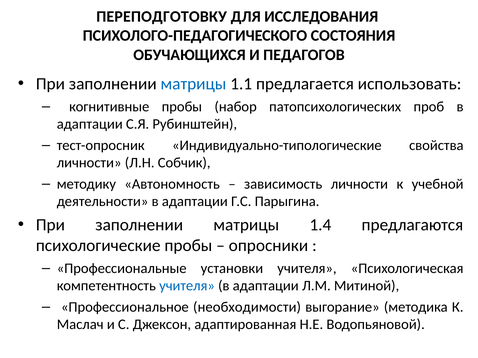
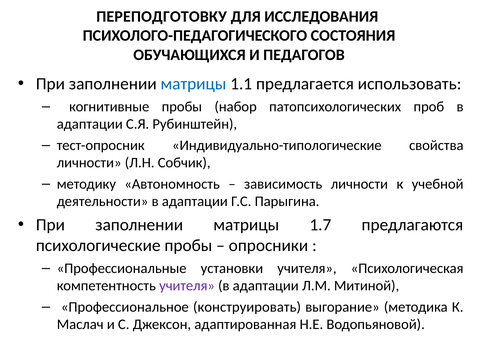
1.4: 1.4 -> 1.7 (320, 225)
учителя colour: blue -> purple (187, 286)
необходимости: необходимости -> конструировать (247, 307)
